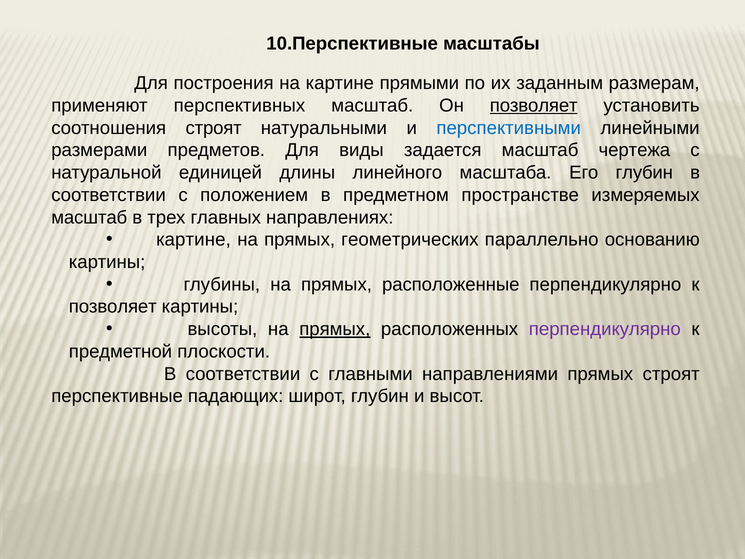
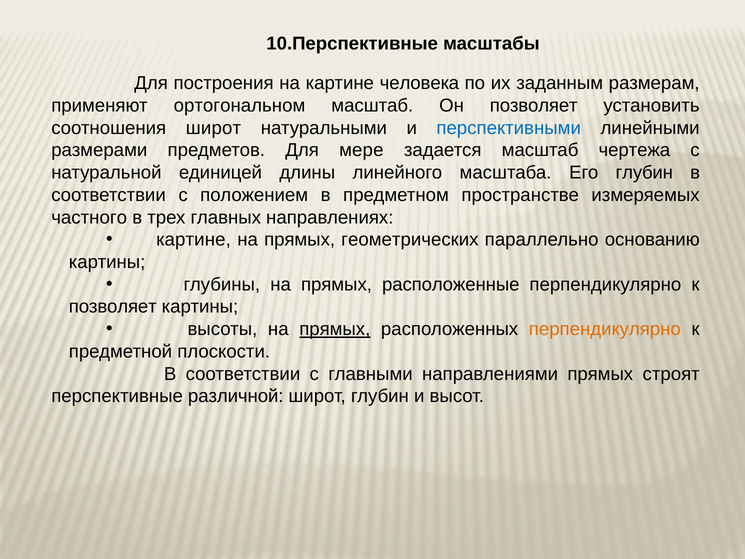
прямыми: прямыми -> человека (419, 83)
перспективных: перспективных -> ортогональном (239, 106)
позволяет underline: present -> none (534, 106)
соотношения строят: строят -> широт (213, 128)
виды: виды -> мере (361, 150)
масштаб: масштаб -> частного (89, 217)
перпендикулярно colour: purple -> orange (605, 329)
падающих: падающих -> различной (236, 396)
